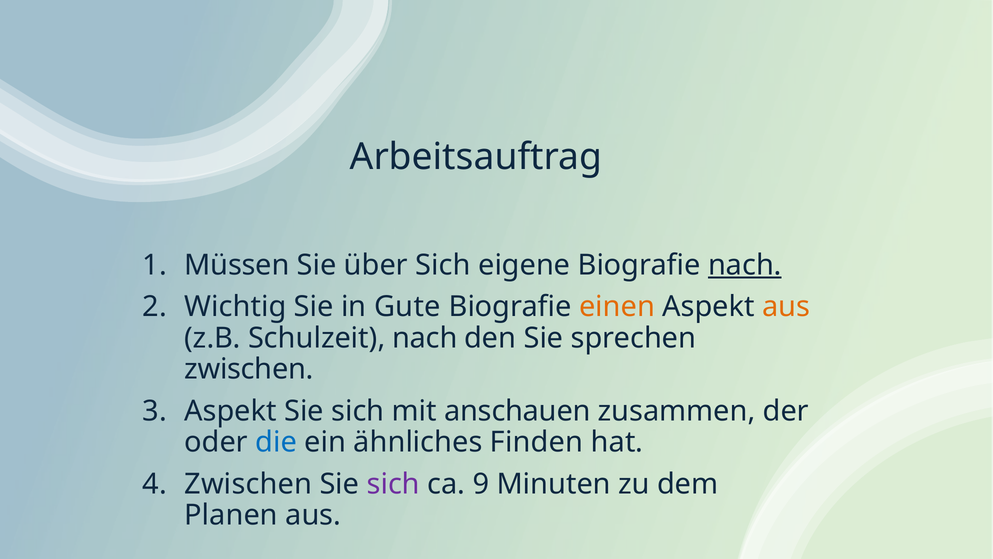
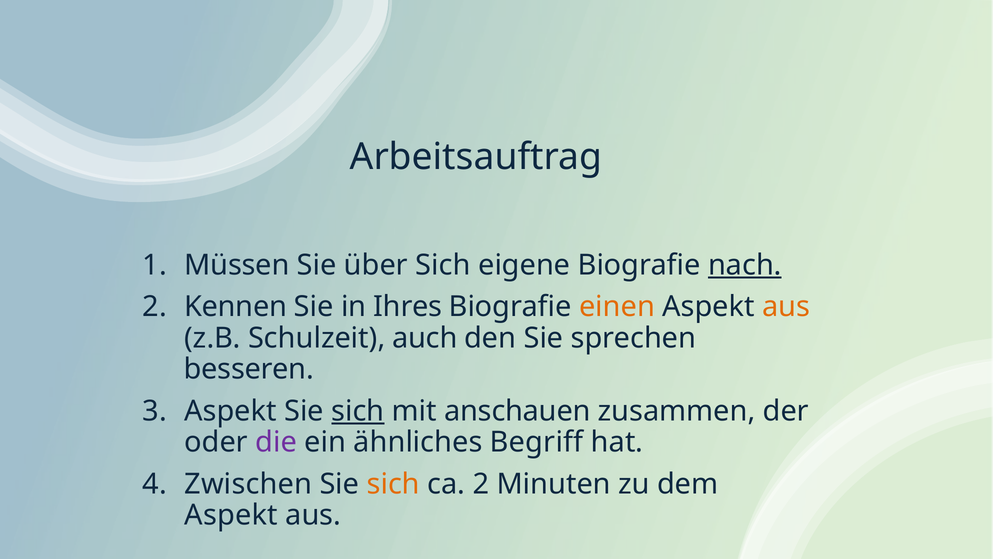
Wichtig: Wichtig -> Kennen (236, 306)
Gute: Gute -> Ihres (408, 306)
Schulzeit nach: nach -> auch (425, 338)
zwischen: zwischen -> besseren (249, 369)
sich underline: none -> present (358, 411)
die colour: blue -> purple (276, 442)
Finden: Finden -> Begriff (537, 442)
sich colour: purple -> orange (393, 484)
ca 9: 9 -> 2 (481, 484)
Planen: Planen -> Aspekt (231, 515)
